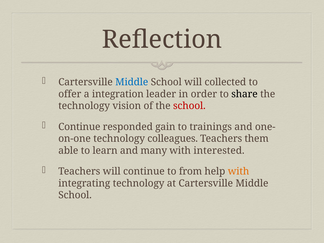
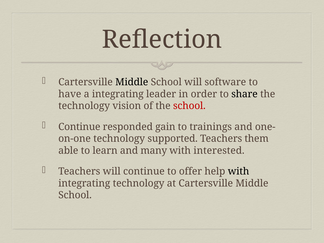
Middle colour: blue -> black (132, 82)
collected: collected -> software (225, 82)
offer: offer -> have (70, 94)
a integration: integration -> integrating (118, 94)
colleagues: colleagues -> supported (173, 139)
from: from -> offer (190, 171)
with colour: orange -> black (239, 171)
